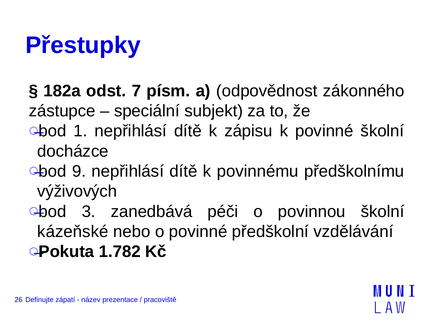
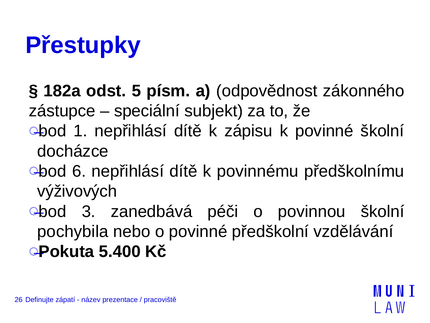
7: 7 -> 5 (136, 91)
9: 9 -> 6 (79, 171)
kázeňské: kázeňské -> pochybila (73, 231)
1.782: 1.782 -> 5.400 (120, 251)
